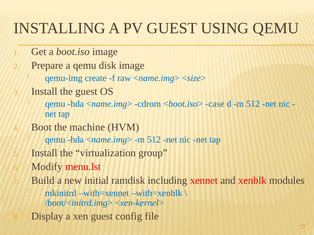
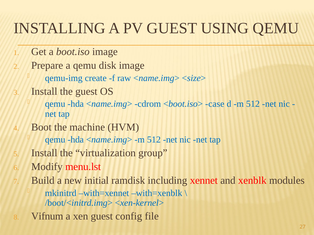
Display: Display -> Vifnum (47, 217)
